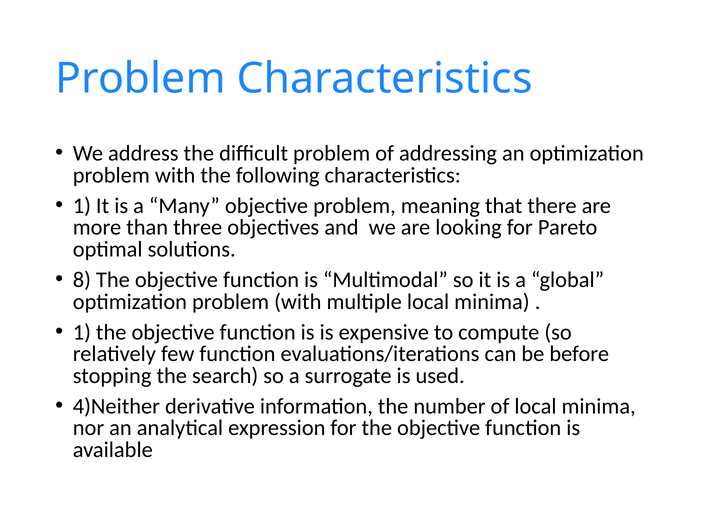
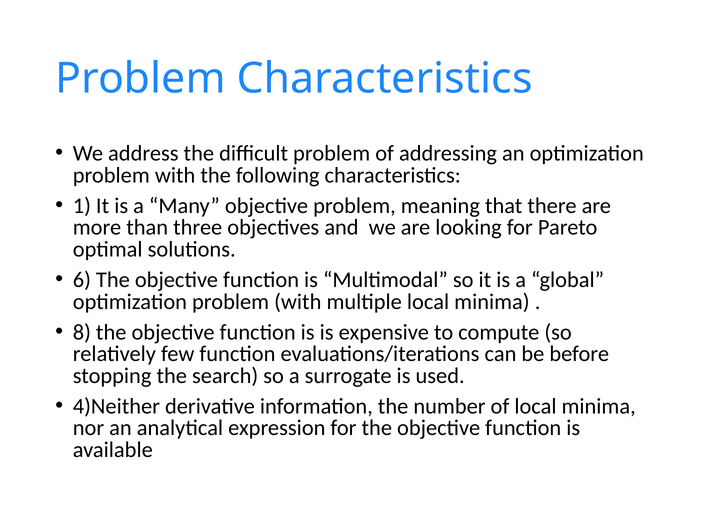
8: 8 -> 6 (82, 280)
1: 1 -> 8 (82, 332)
